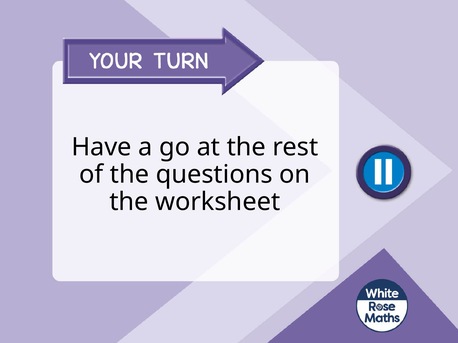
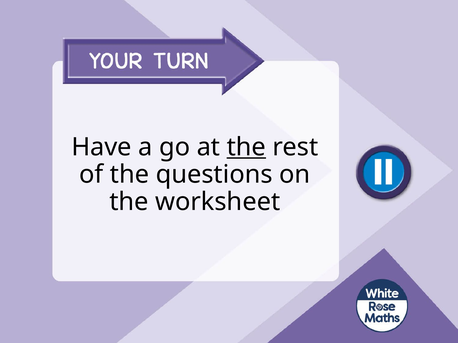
the underline: none -> present (246, 147)
